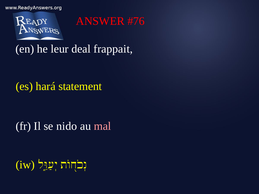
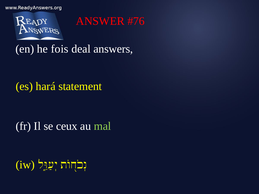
leur: leur -> fois (60, 49)
frappait: frappait -> answers (113, 49)
nido: nido -> ceux (67, 126)
mal colour: pink -> light green (102, 126)
